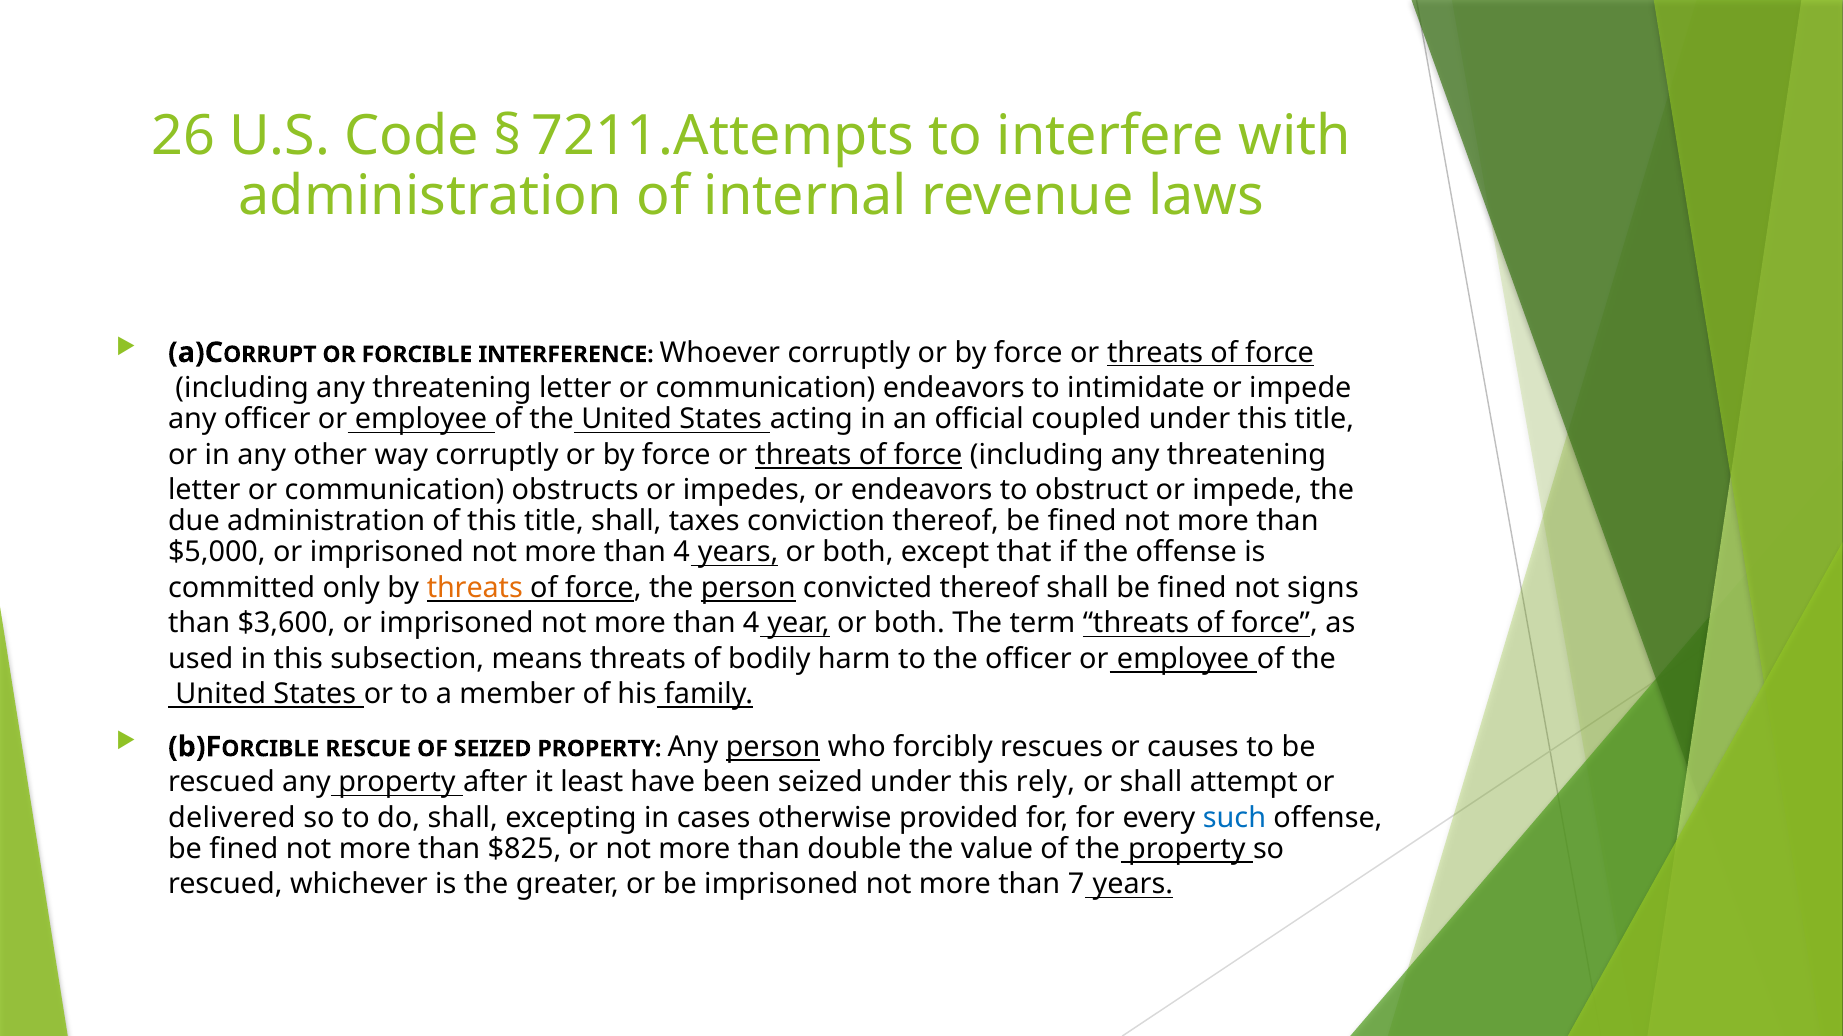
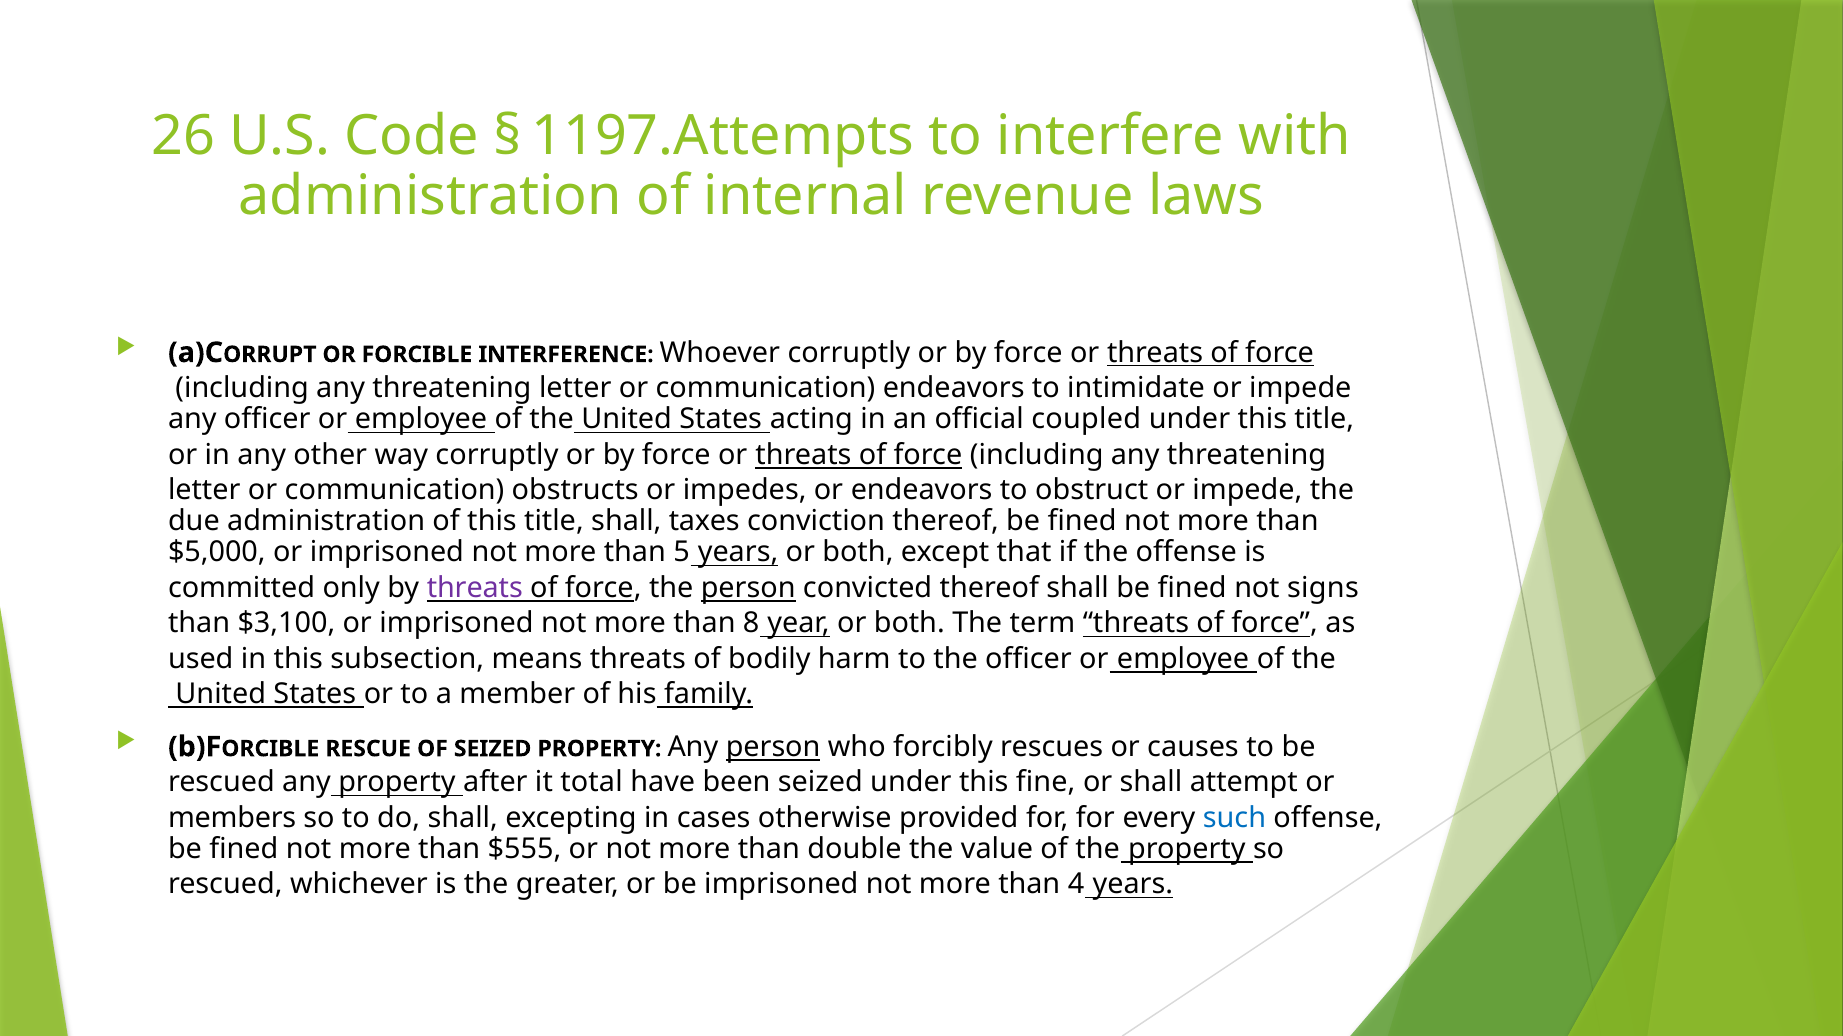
7211.Attempts: 7211.Attempts -> 1197.Attempts (723, 136)
4: 4 -> 5 (682, 553)
threats colour: orange -> purple (475, 588)
$3,600: $3,600 -> $3,100 (286, 624)
4: 4 -> 8 (751, 624)
least: least -> total (591, 783)
rely: rely -> fine (1046, 783)
delivered: delivered -> members (232, 818)
$825: $825 -> $555 (524, 849)
7: 7 -> 4 (1076, 885)
